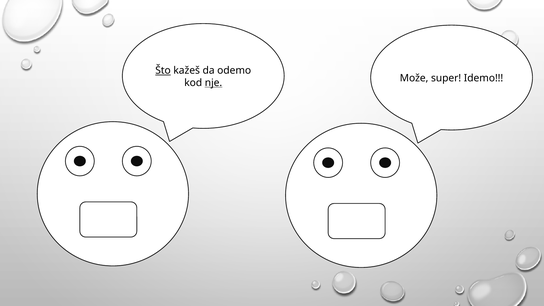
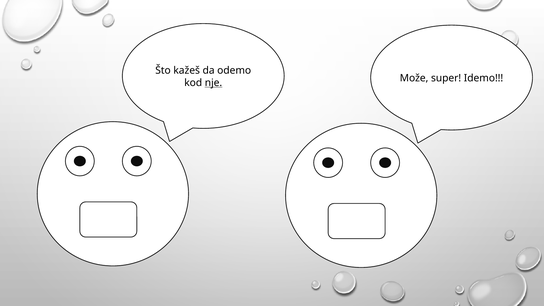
Što underline: present -> none (163, 71)
